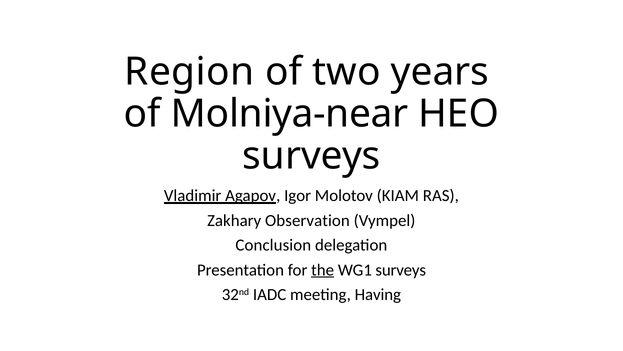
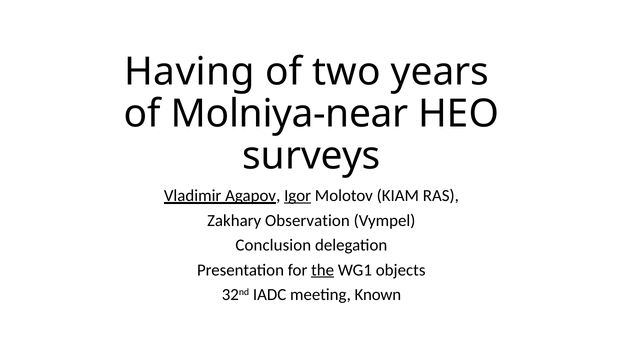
Region: Region -> Having (189, 72)
Igor underline: none -> present (298, 195)
WG1 surveys: surveys -> objects (401, 270)
Having: Having -> Known (378, 294)
